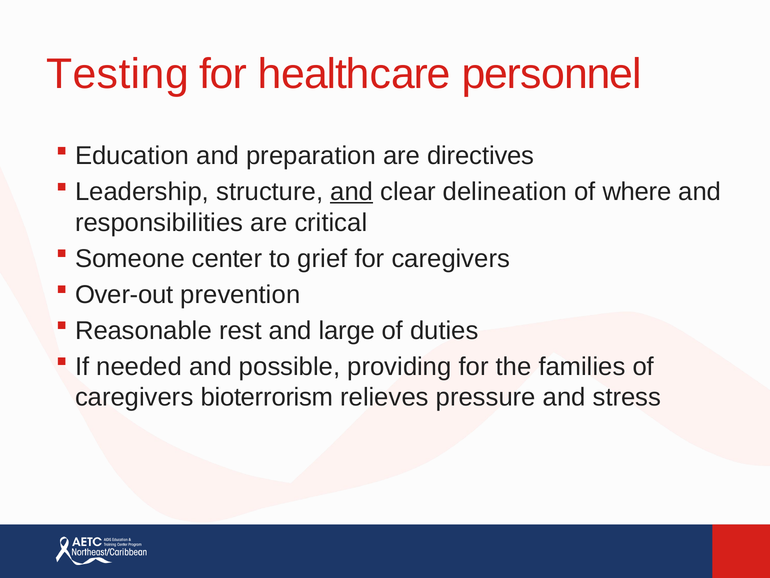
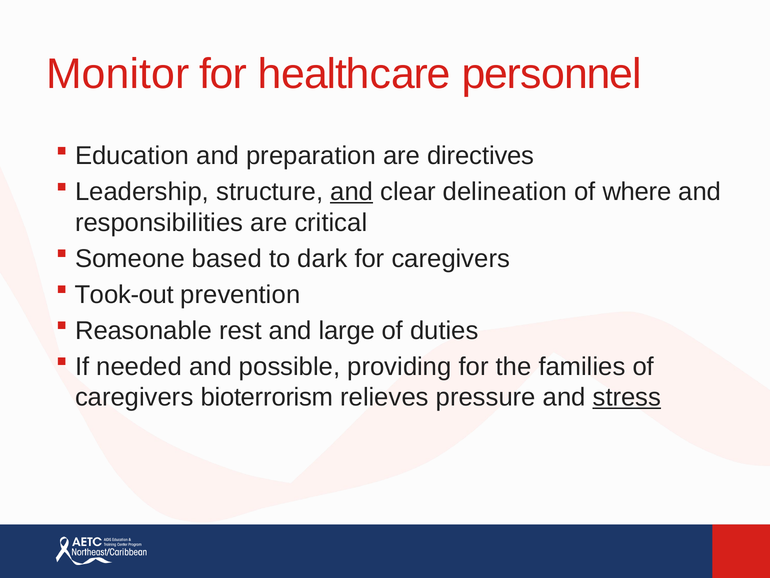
Testing: Testing -> Monitor (118, 74)
center: center -> based (227, 258)
grief: grief -> dark (322, 258)
Over-out: Over-out -> Took-out (124, 294)
stress underline: none -> present (627, 397)
